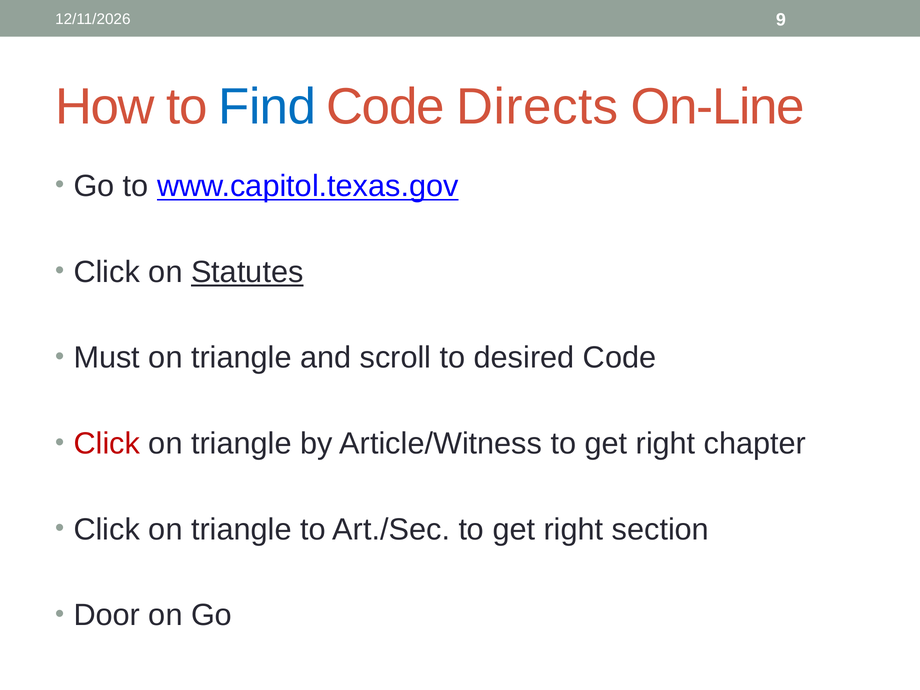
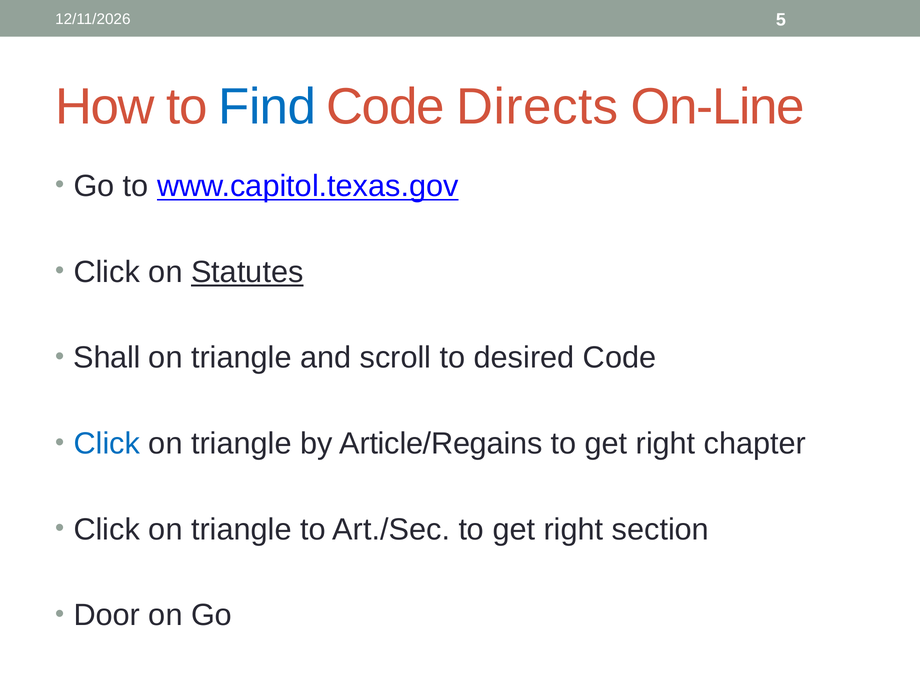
9: 9 -> 5 (781, 20)
Must: Must -> Shall (107, 358)
Click colour: red -> blue (107, 444)
Article/Witness: Article/Witness -> Article/Regains (441, 444)
